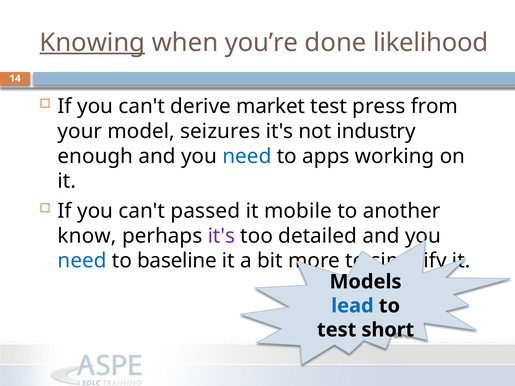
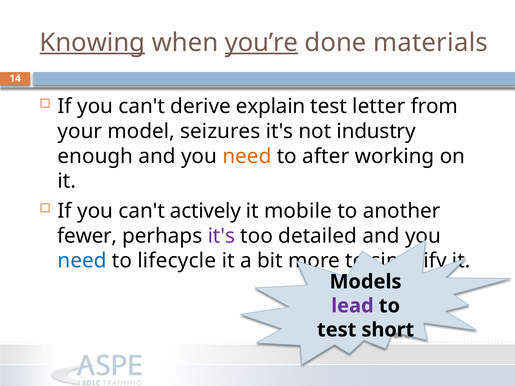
you’re underline: none -> present (262, 43)
likelihood: likelihood -> materials (430, 43)
market: market -> explain (271, 107)
press: press -> letter (379, 107)
need colour: blue -> orange (247, 156)
apps: apps -> after (326, 156)
passed: passed -> actively (205, 211)
know: know -> fewer (87, 236)
baseline: baseline -> lifecycle (177, 261)
lead colour: blue -> purple (352, 306)
